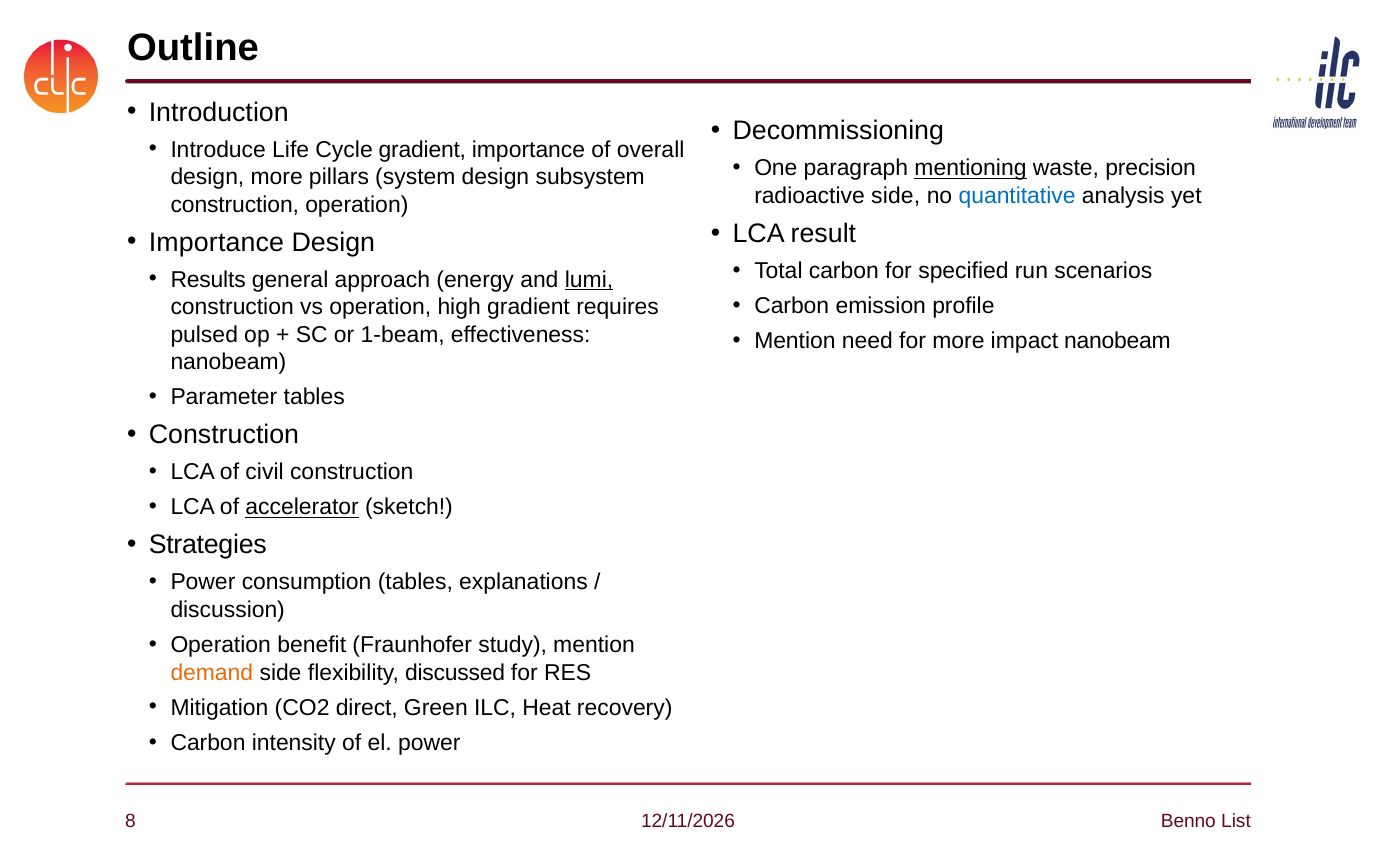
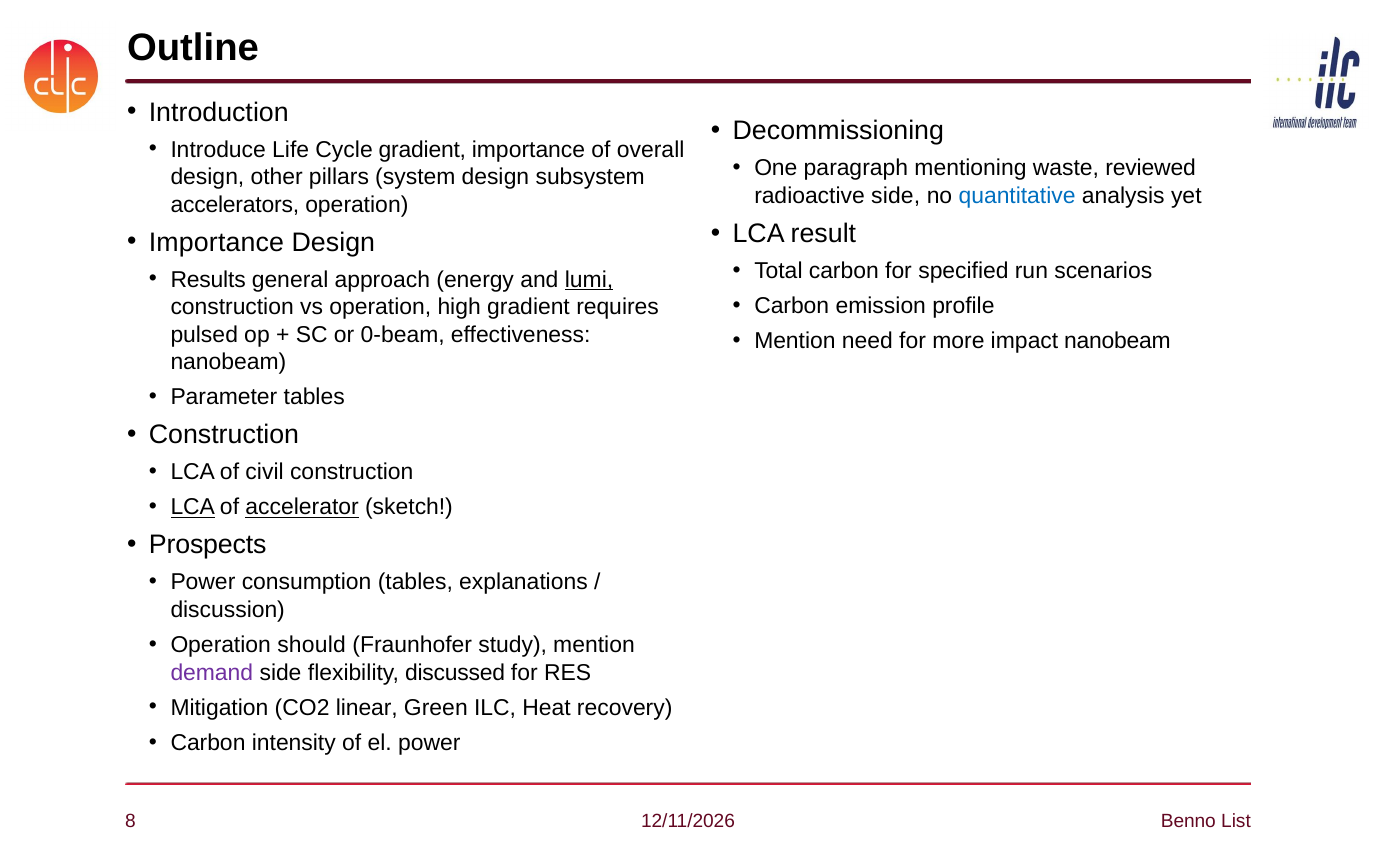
mentioning underline: present -> none (971, 168)
precision: precision -> reviewed (1151, 168)
design more: more -> other (277, 177)
construction: construction -> accelerators (235, 205)
1-beam: 1-beam -> 0-beam (403, 335)
LCA underline: none -> present (193, 507)
Strategies: Strategies -> Prospects (208, 545)
benefit: benefit -> should (312, 645)
demand colour: orange -> purple (212, 672)
direct: direct -> linear (367, 708)
